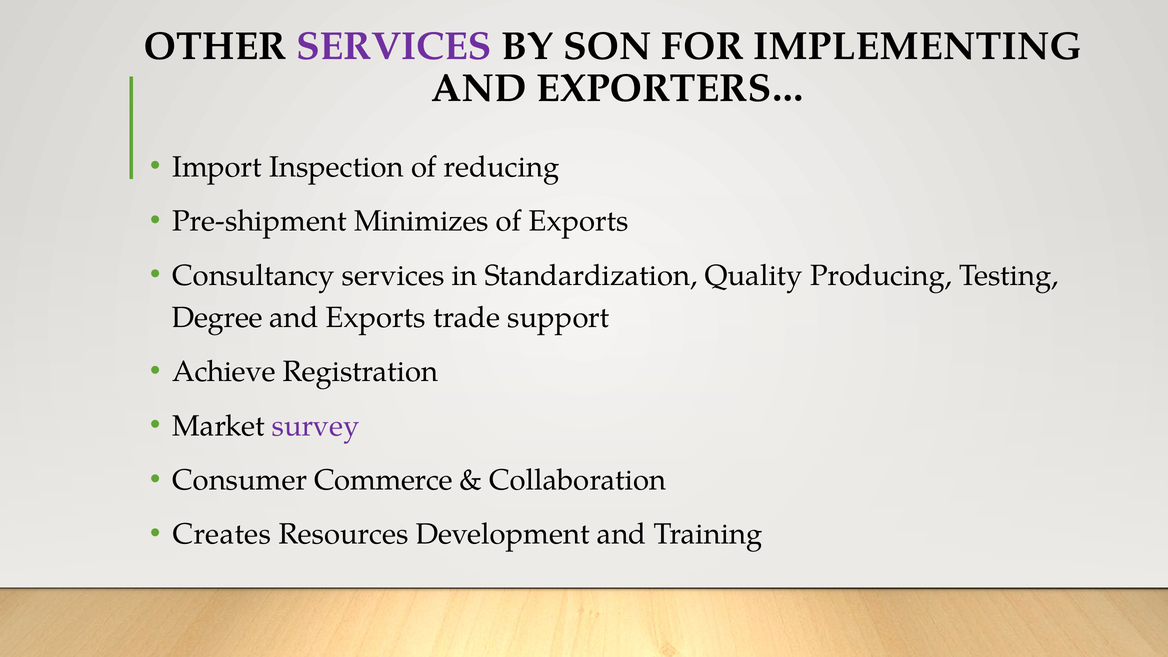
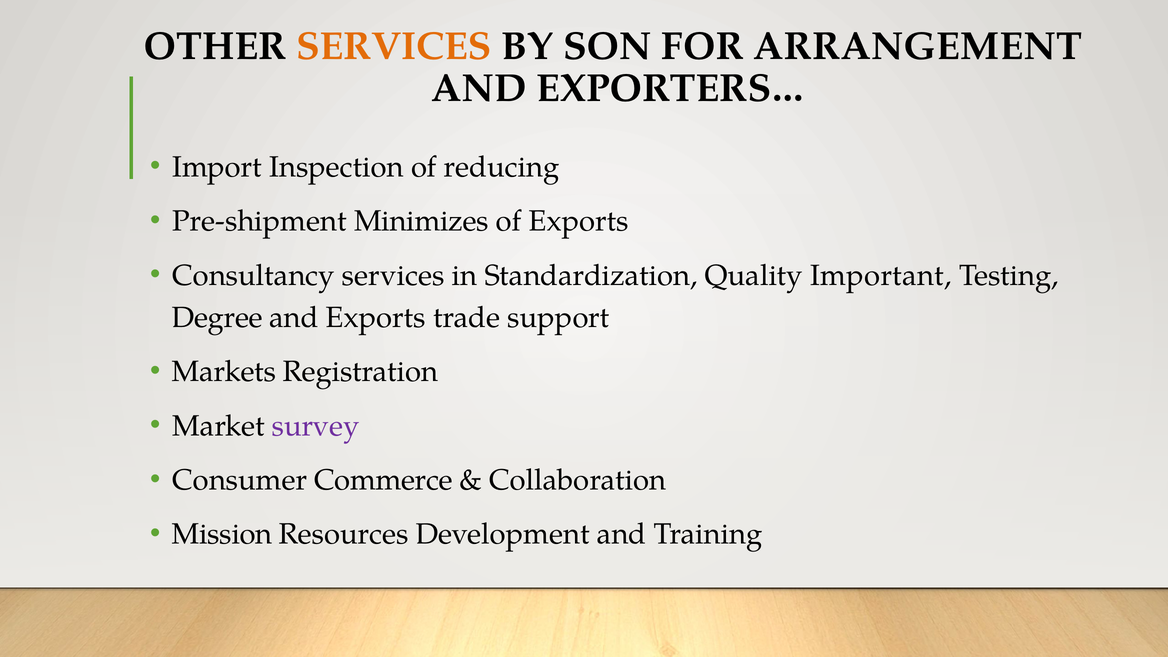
SERVICES colour: purple -> orange (394, 46)
IMPLEMENTING: IMPLEMENTING -> ARRANGEMENT (918, 46)
Producing: Producing -> Important (881, 275)
Achieve: Achieve -> Markets (224, 372)
Creates: Creates -> Mission (222, 534)
